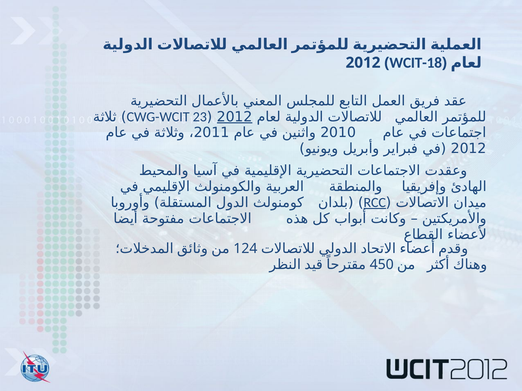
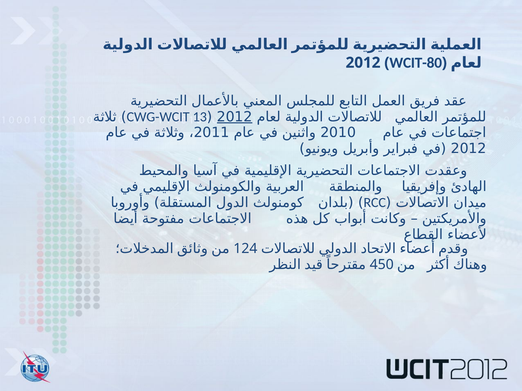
WCIT-18: WCIT-18 -> WCIT-80 (416, 63)
23: 23 -> 13 (200, 117)
RCC underline: present -> none (375, 203)
